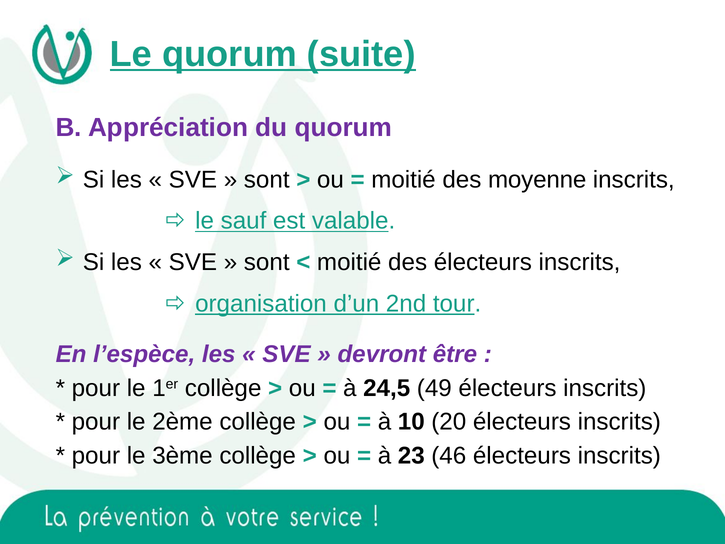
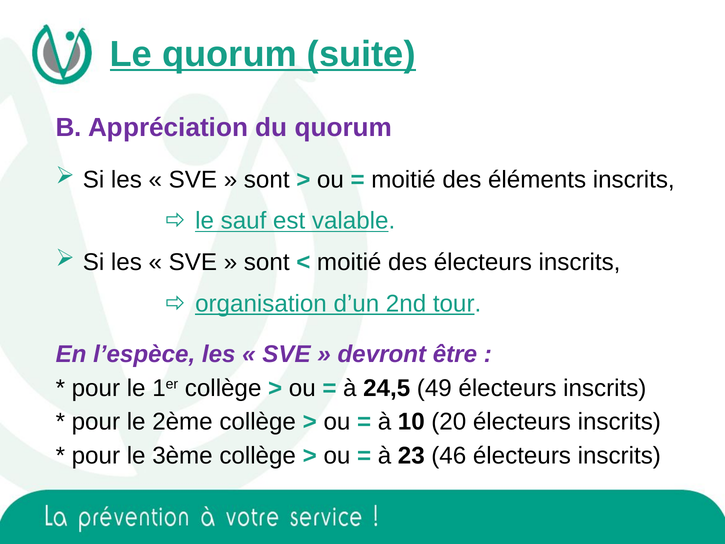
moyenne: moyenne -> éléments (537, 180)
